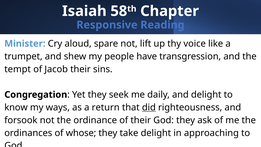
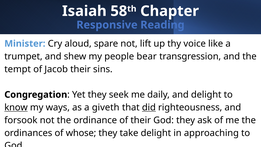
have: have -> bear (147, 56)
know underline: none -> present (16, 107)
return: return -> giveth (106, 107)
